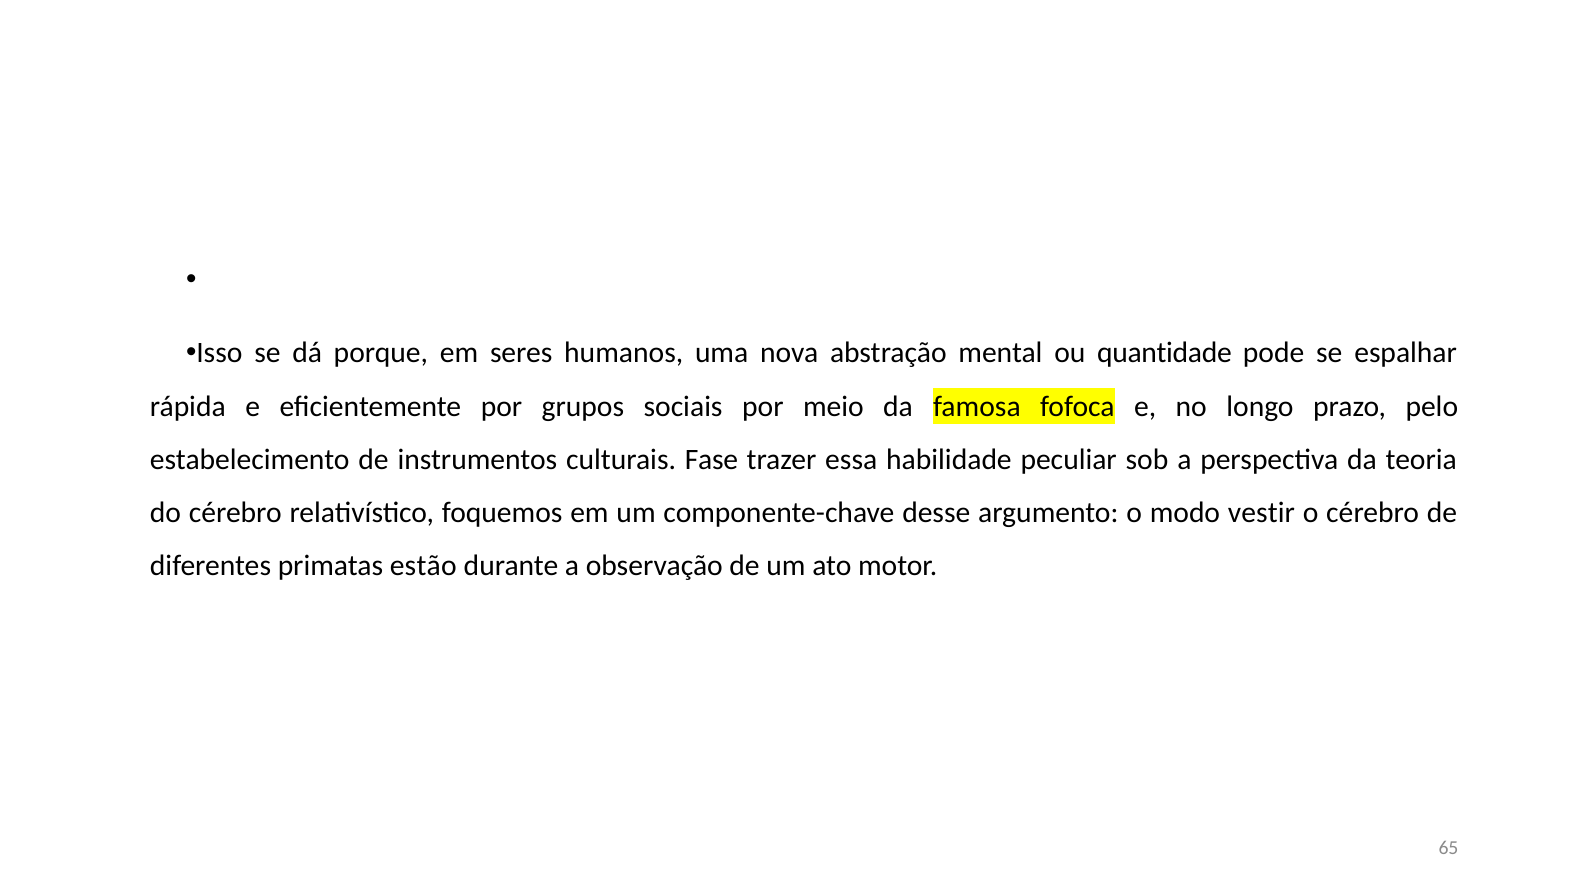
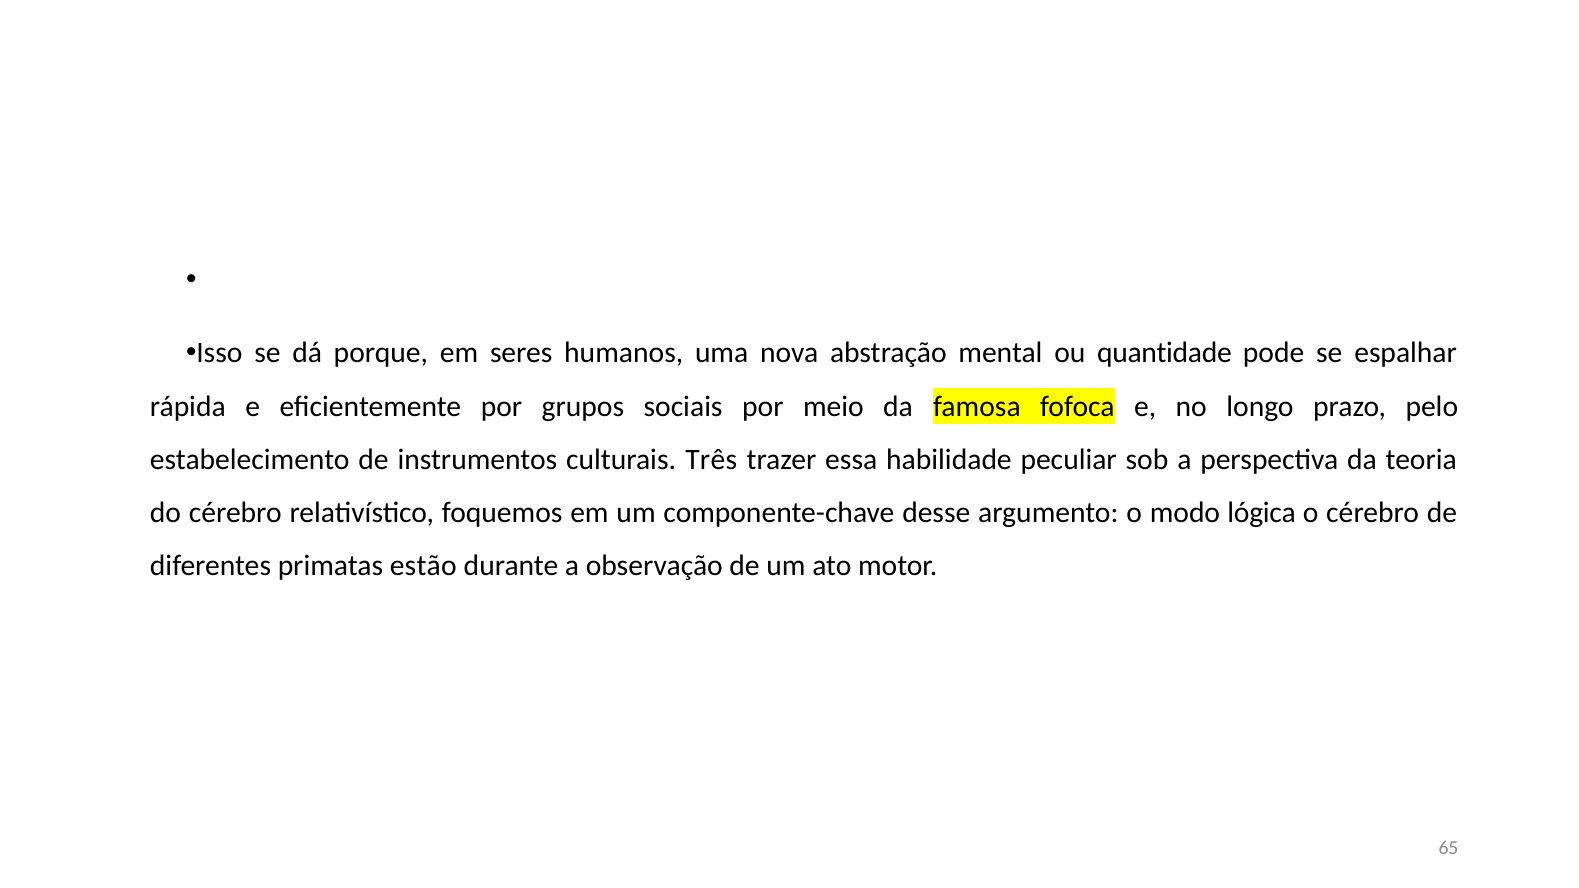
Fase: Fase -> Três (711, 460)
vestir: vestir -> lógica (1262, 513)
